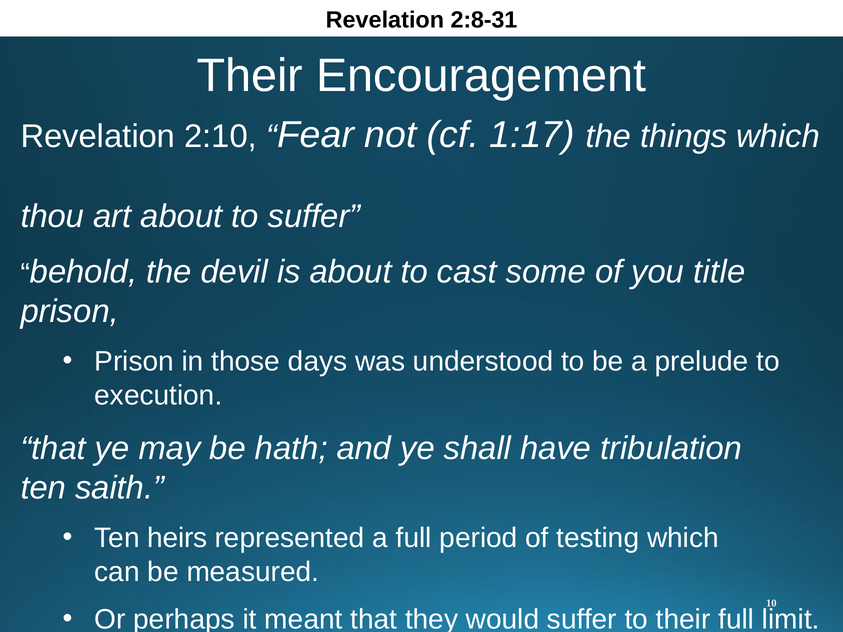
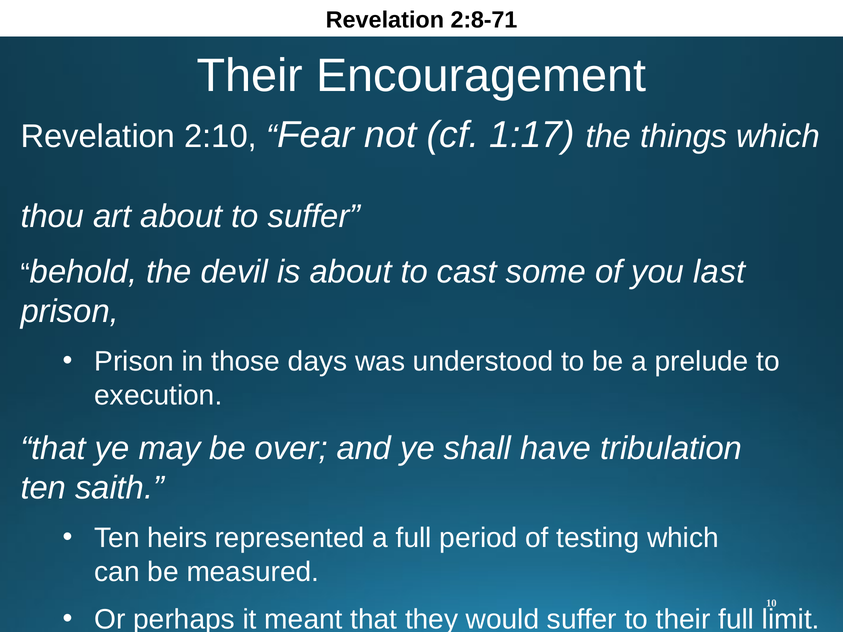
2:8-31: 2:8-31 -> 2:8-71 (484, 20)
title: title -> last (719, 272)
hath: hath -> over (291, 449)
